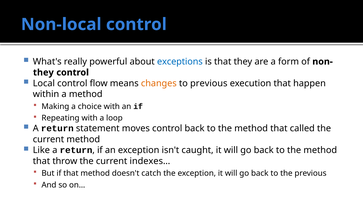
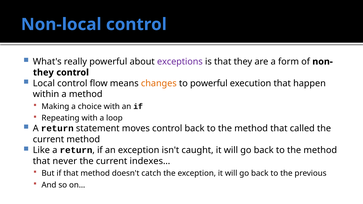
exceptions colour: blue -> purple (180, 62)
to previous: previous -> powerful (209, 83)
throw: throw -> never (65, 161)
